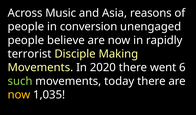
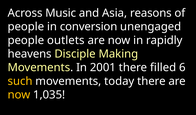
believe: believe -> outlets (66, 40)
terrorist: terrorist -> heavens (30, 54)
2020: 2020 -> 2001 (103, 67)
went: went -> filled (163, 67)
such colour: light green -> yellow (20, 81)
